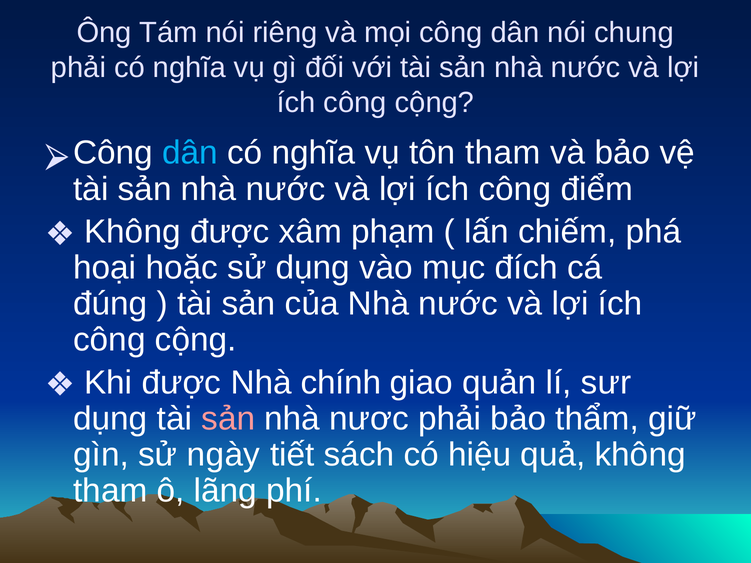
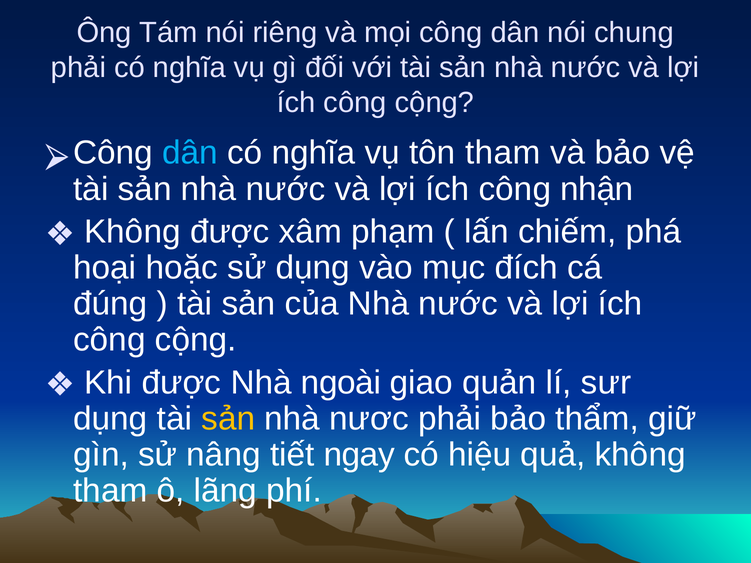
điểm: điểm -> nhận (597, 189)
chính: chính -> ngoài (341, 383)
sản colour: pink -> yellow (228, 419)
ngày: ngày -> nâng (224, 455)
sách: sách -> ngay (359, 455)
